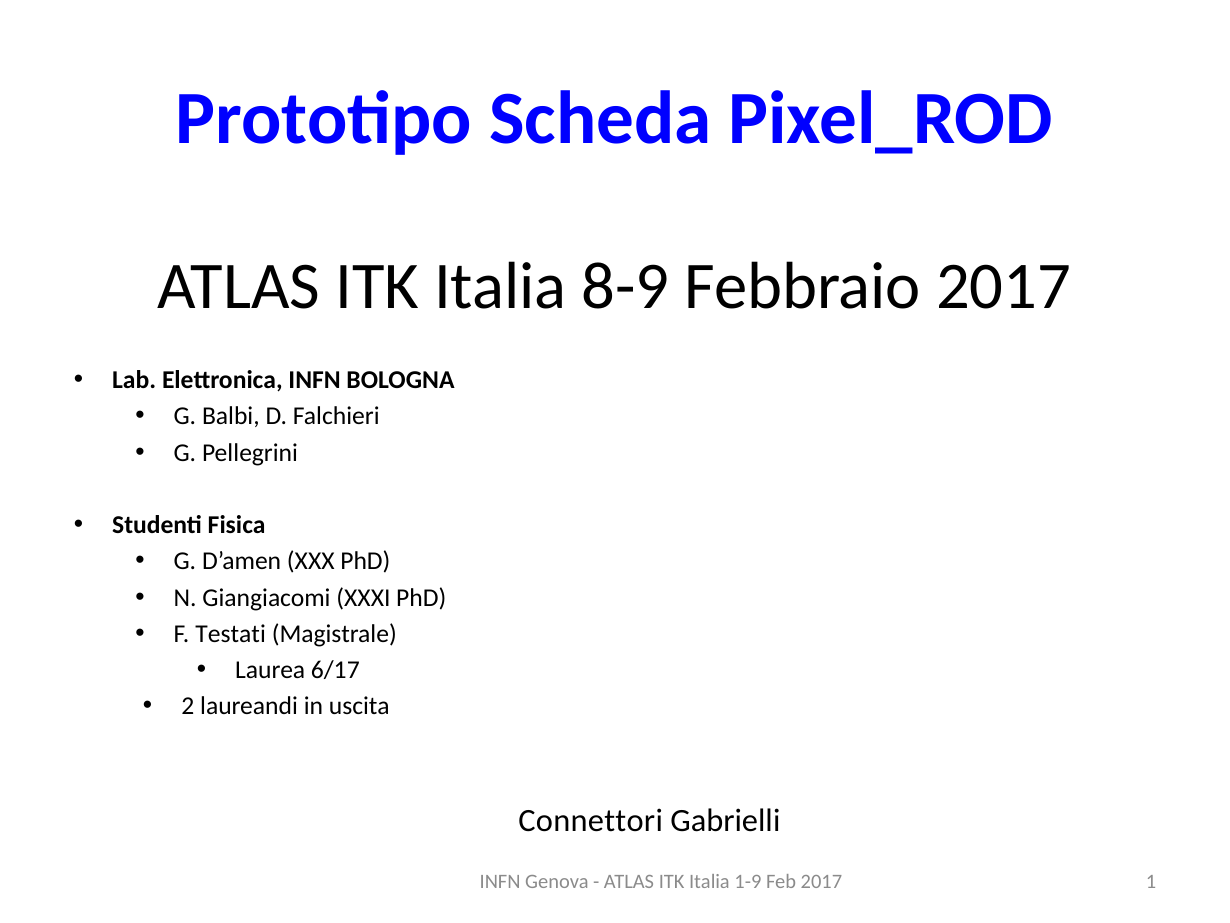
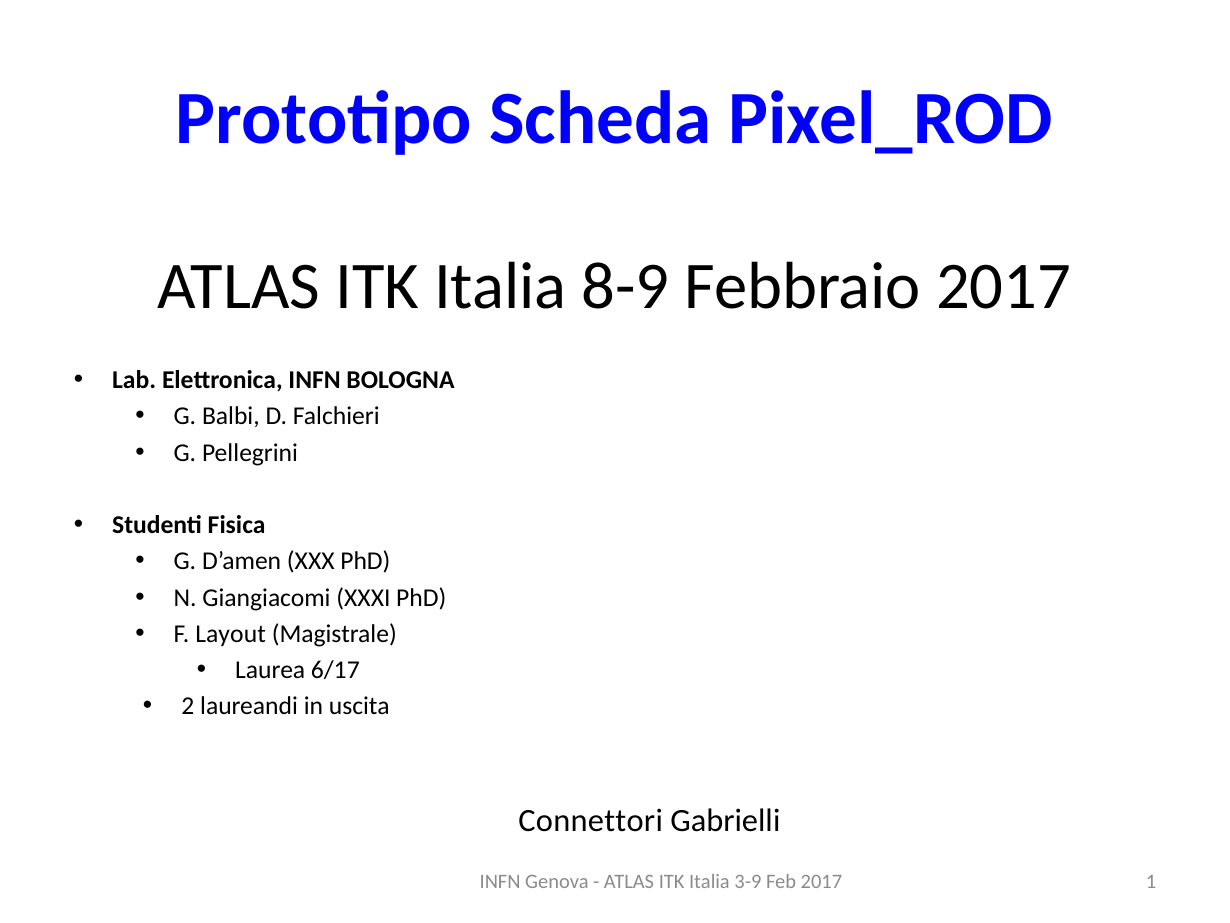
Testati: Testati -> Layout (231, 634)
1-9: 1-9 -> 3-9 (748, 881)
